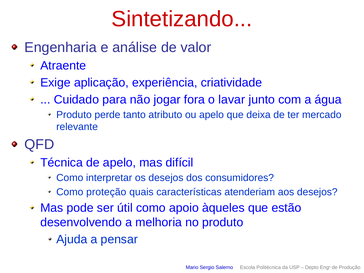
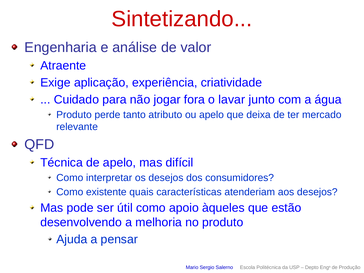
proteção: proteção -> existente (106, 192)
